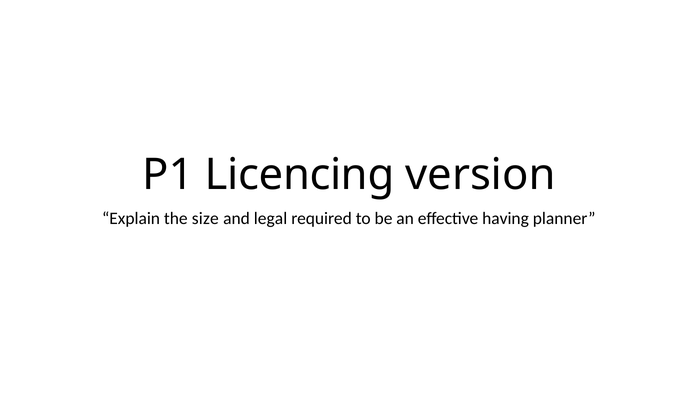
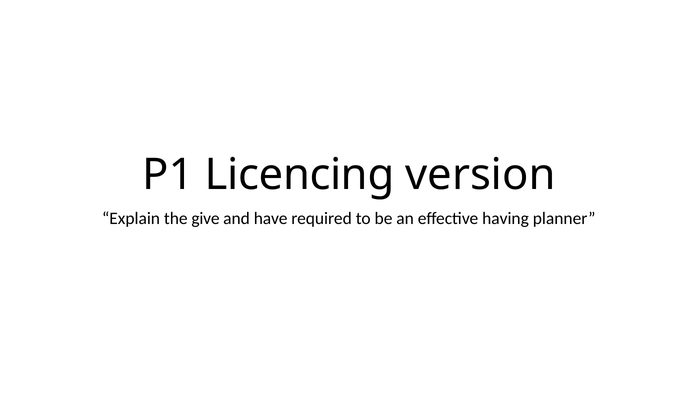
size: size -> give (205, 218)
legal: legal -> have (271, 218)
